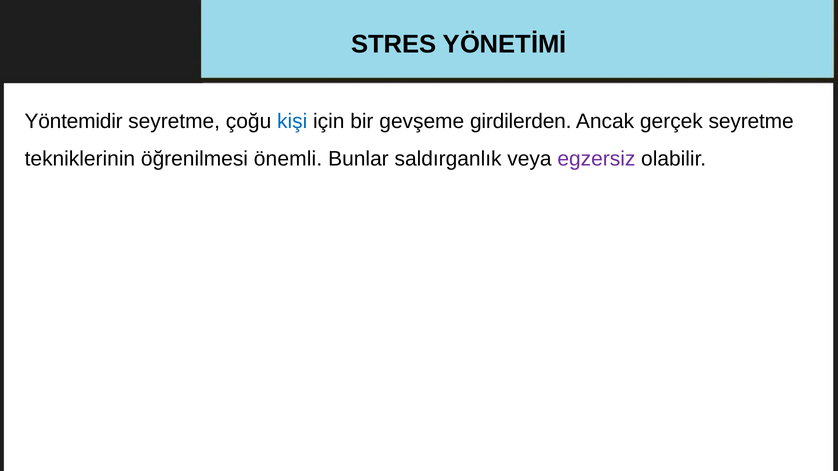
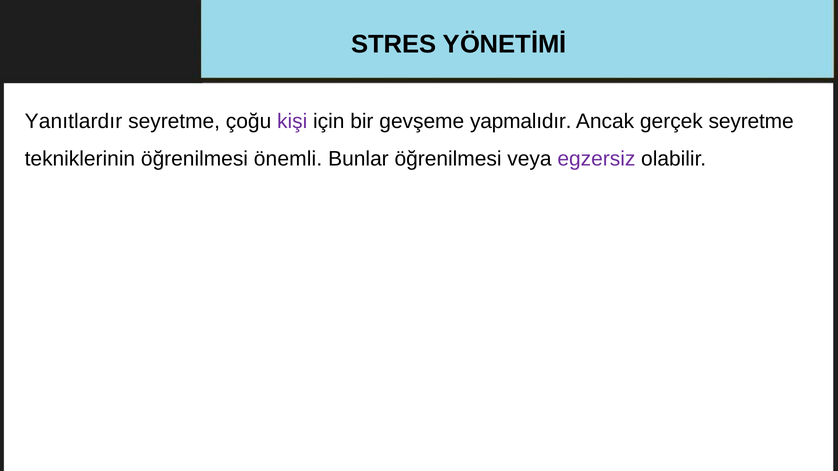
Yöntemidir: Yöntemidir -> Yanıtlardır (73, 121)
kişi colour: blue -> purple (292, 121)
girdilerden: girdilerden -> yapmalıdır (521, 121)
Bunlar saldırganlık: saldırganlık -> öğrenilmesi (448, 159)
